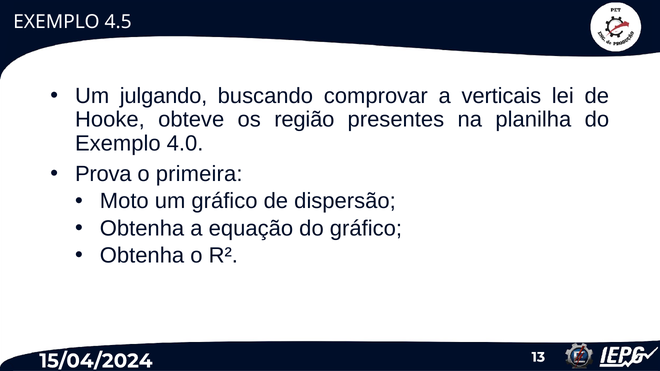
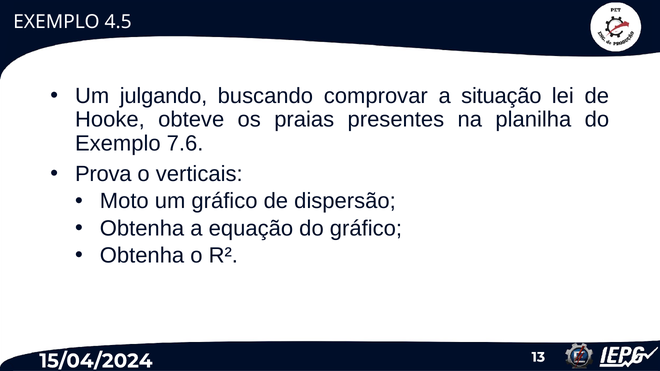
verticais: verticais -> situação (501, 96)
região: região -> praias (304, 120)
4.0: 4.0 -> 7.6 (185, 143)
primeira: primeira -> verticais (199, 174)
